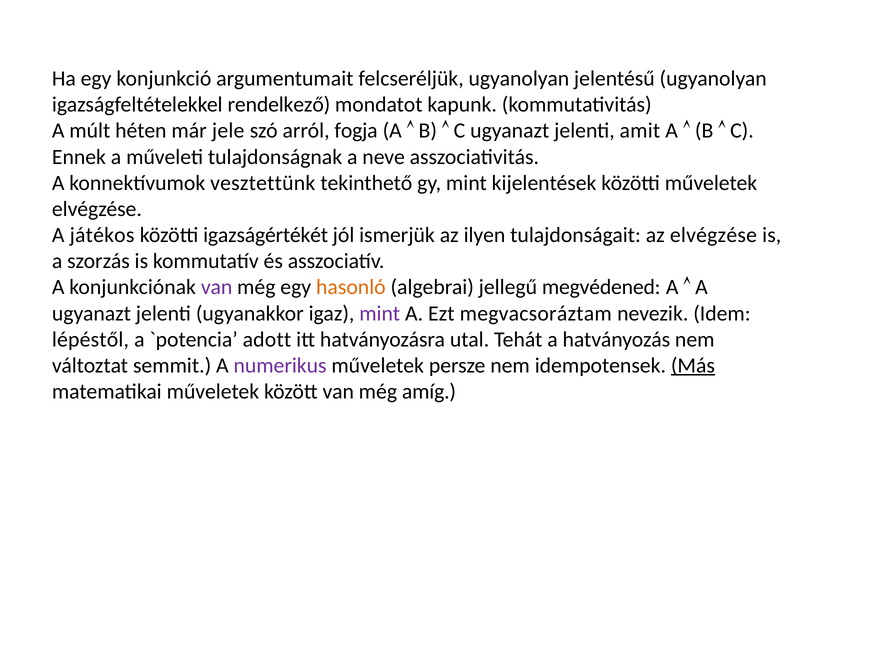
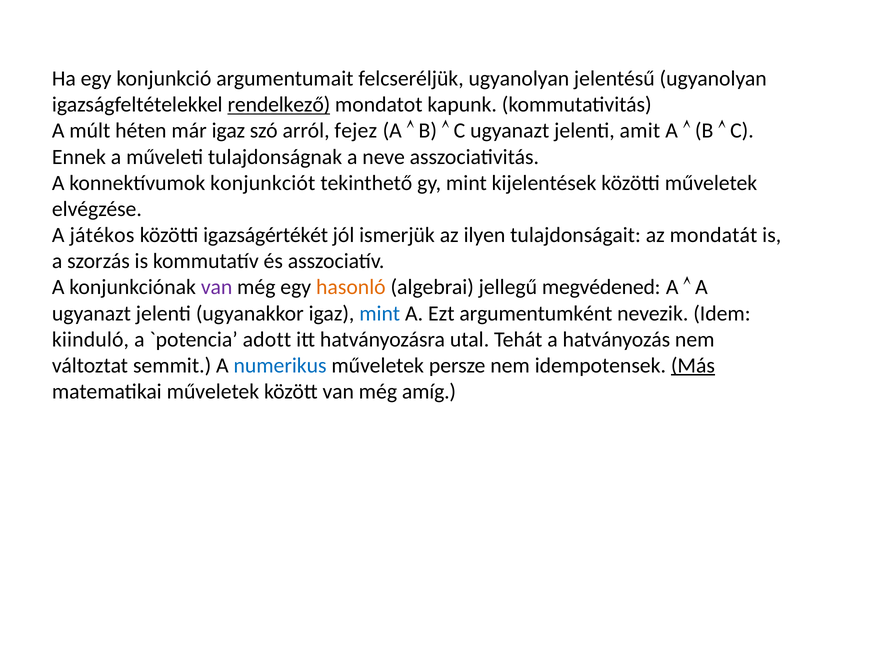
rendelkező underline: none -> present (279, 105)
már jele: jele -> igaz (228, 131)
fogja: fogja -> fejez (356, 131)
vesztettünk: vesztettünk -> konjunkciót (263, 183)
az elvégzése: elvégzése -> mondatát (713, 235)
mint colour: purple -> blue (380, 313)
megvacsoráztam: megvacsoráztam -> argumentumként (536, 313)
lépéstől: lépéstől -> kiinduló (90, 339)
numerikus colour: purple -> blue (280, 365)
